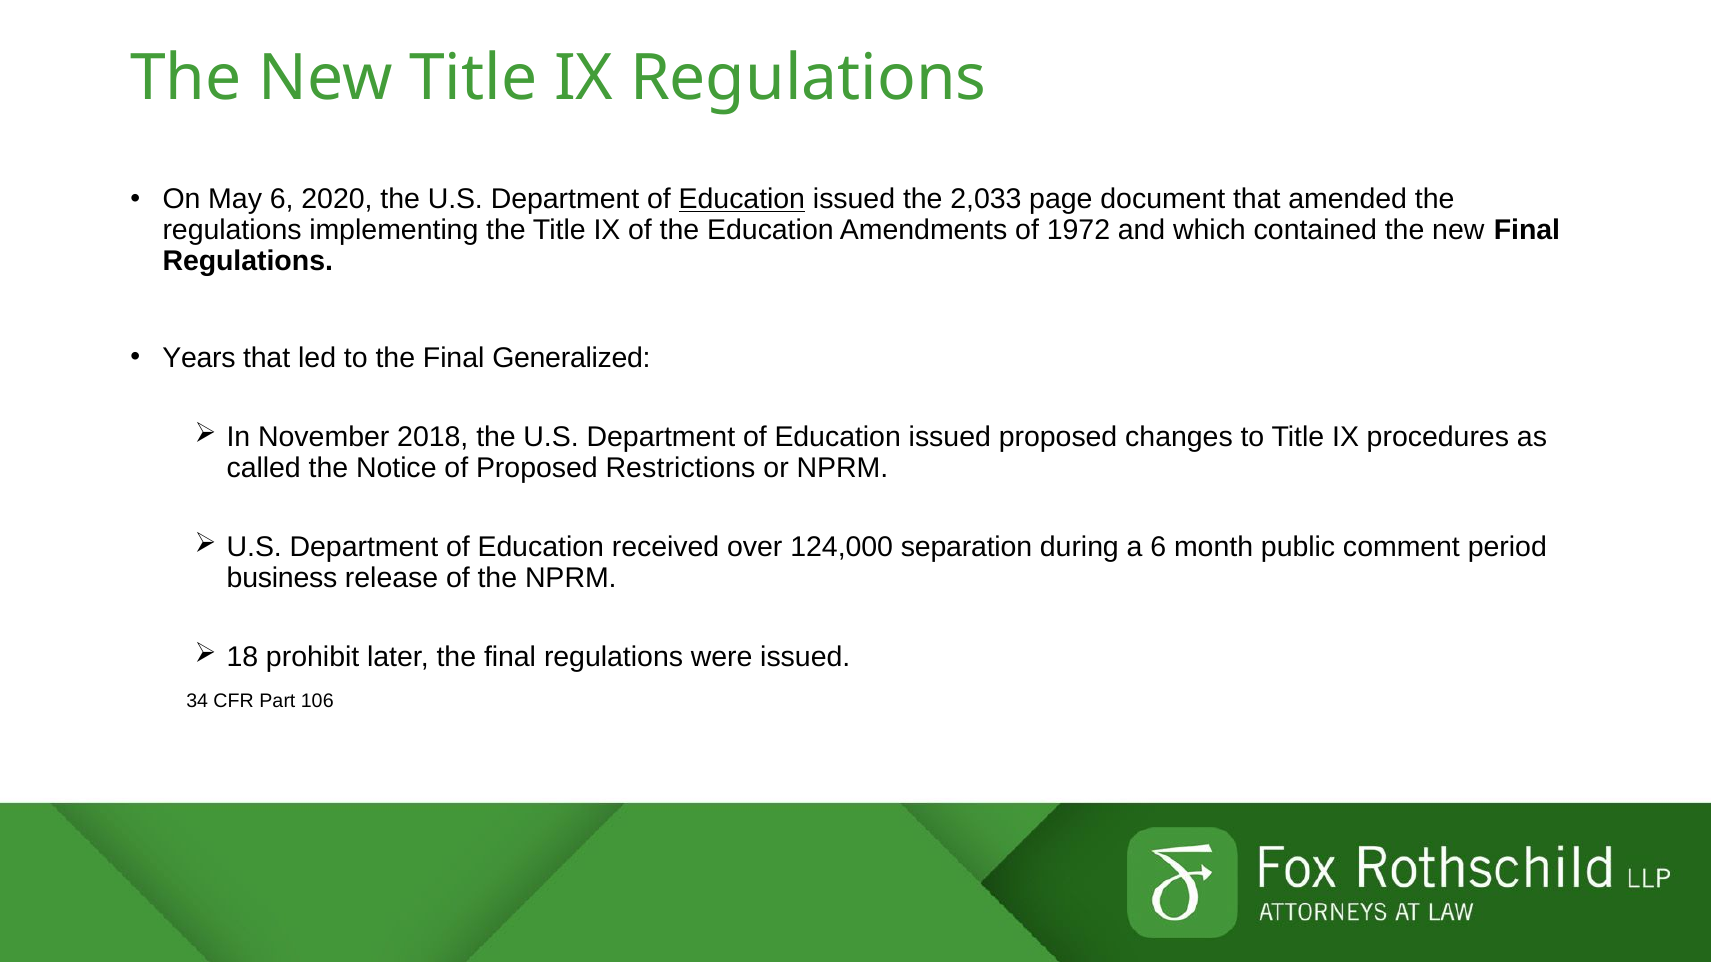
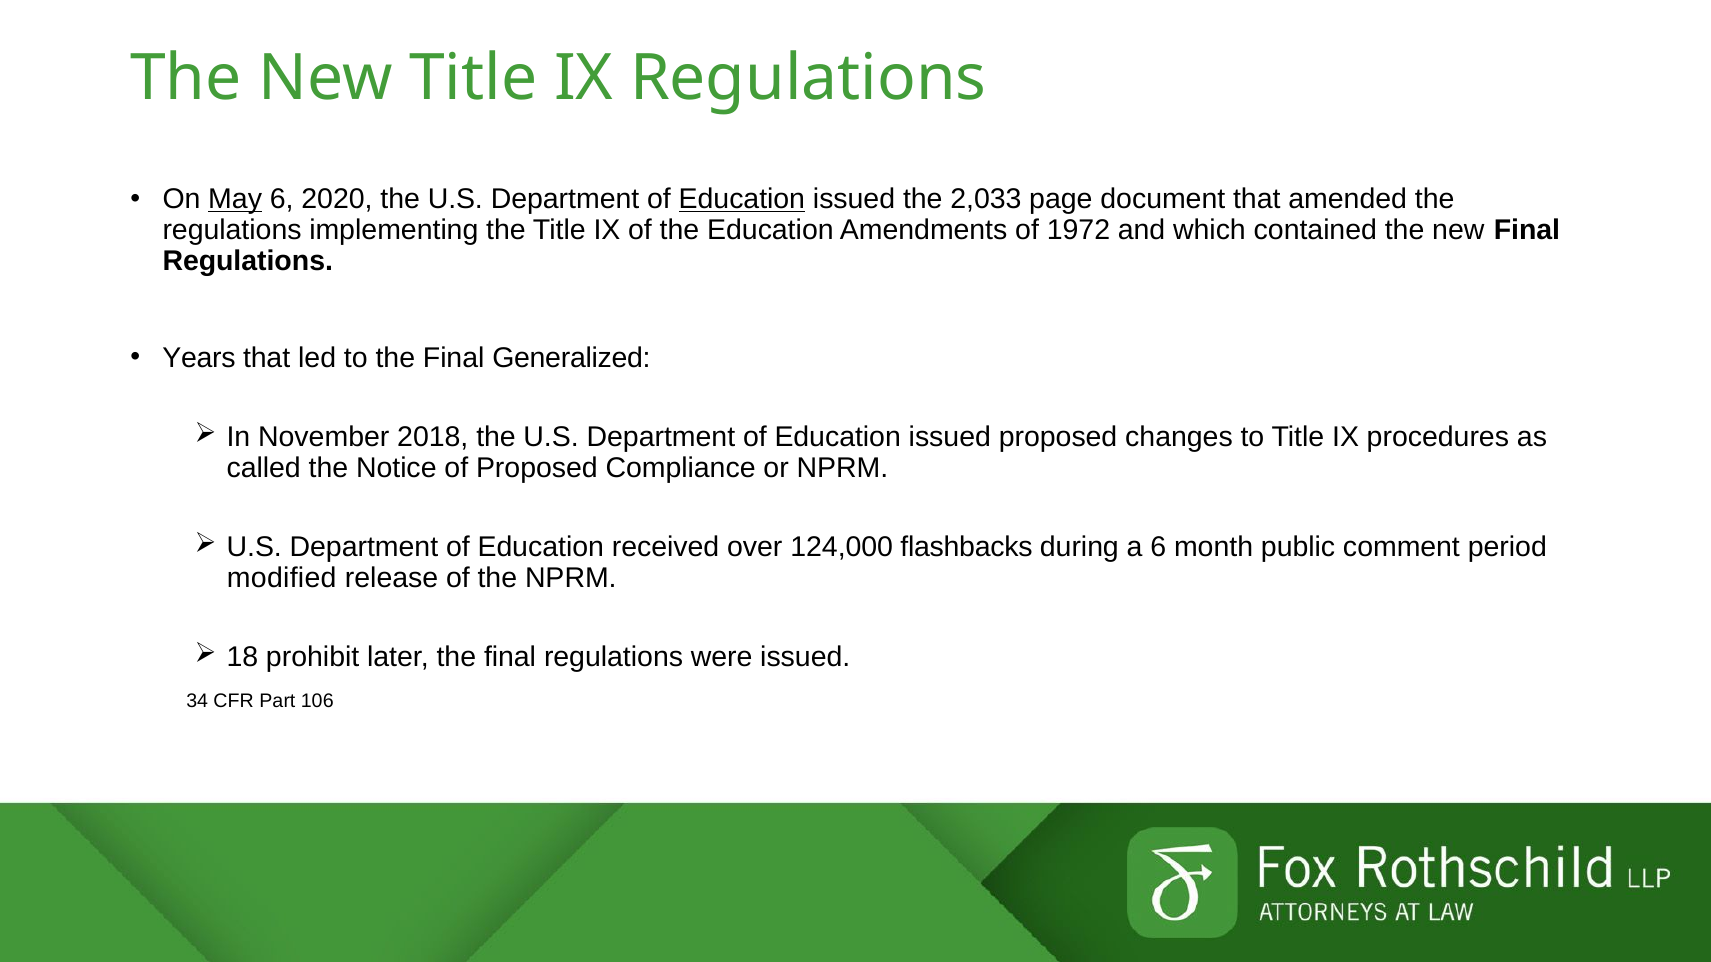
May underline: none -> present (235, 199)
Restrictions: Restrictions -> Compliance (681, 468)
separation: separation -> flashbacks (967, 547)
business: business -> modified (282, 578)
